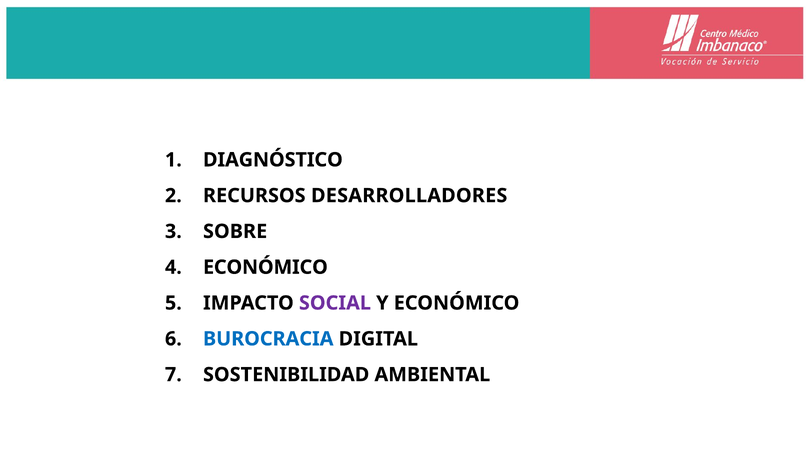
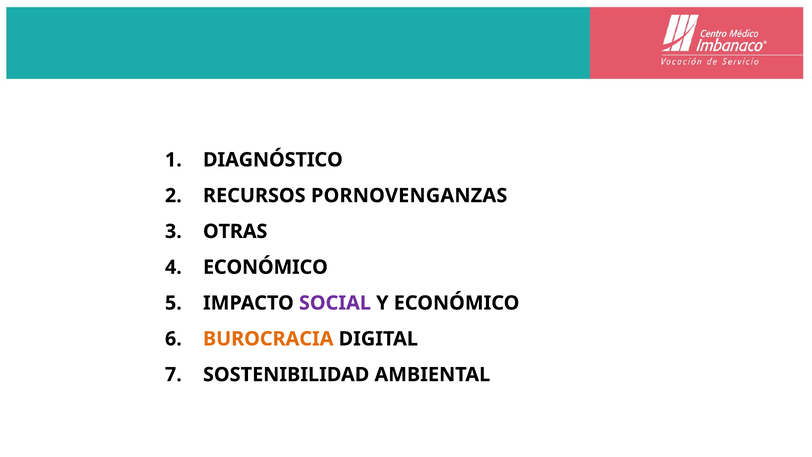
DESARROLLADORES: DESARROLLADORES -> PORNOVENGANZAS (409, 196)
SOBRE: SOBRE -> OTRAS (235, 231)
BUROCRACIA colour: blue -> orange (268, 339)
